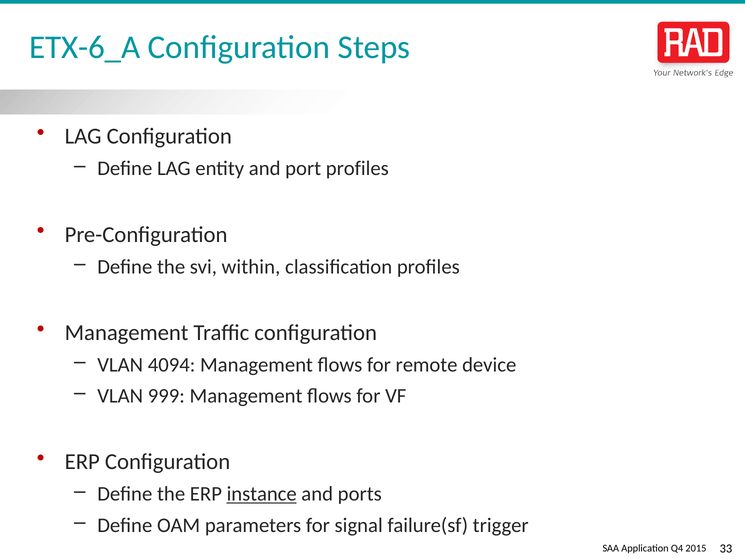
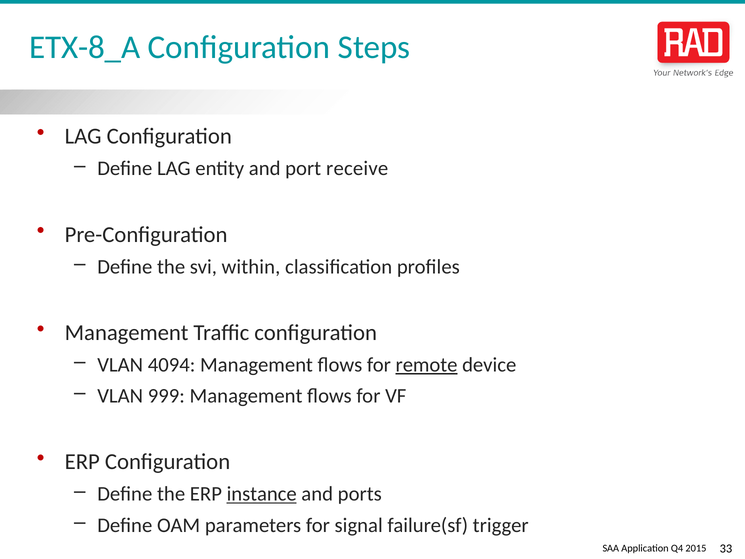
ETX-6_A: ETX-6_A -> ETX-8_A (85, 47)
port profiles: profiles -> receive (357, 169)
remote underline: none -> present (427, 365)
